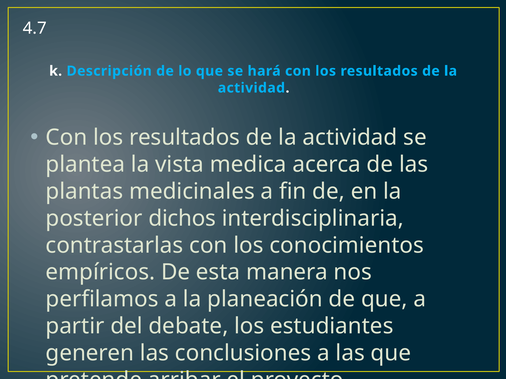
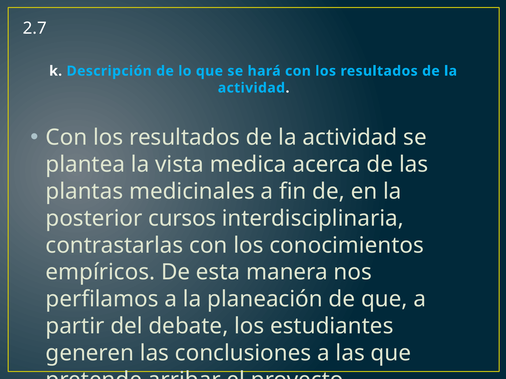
4.7: 4.7 -> 2.7 (35, 28)
dichos: dichos -> cursos (182, 219)
